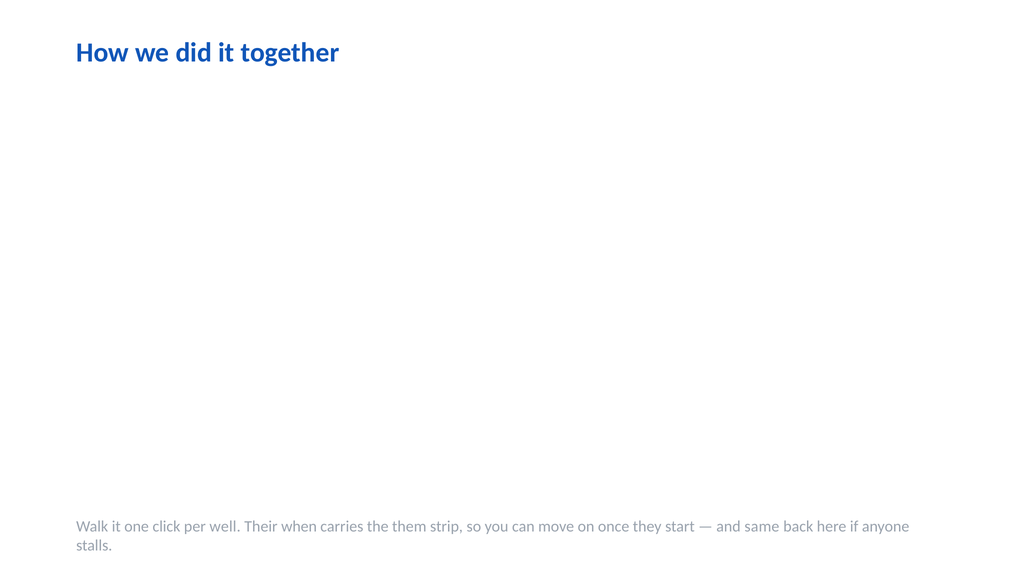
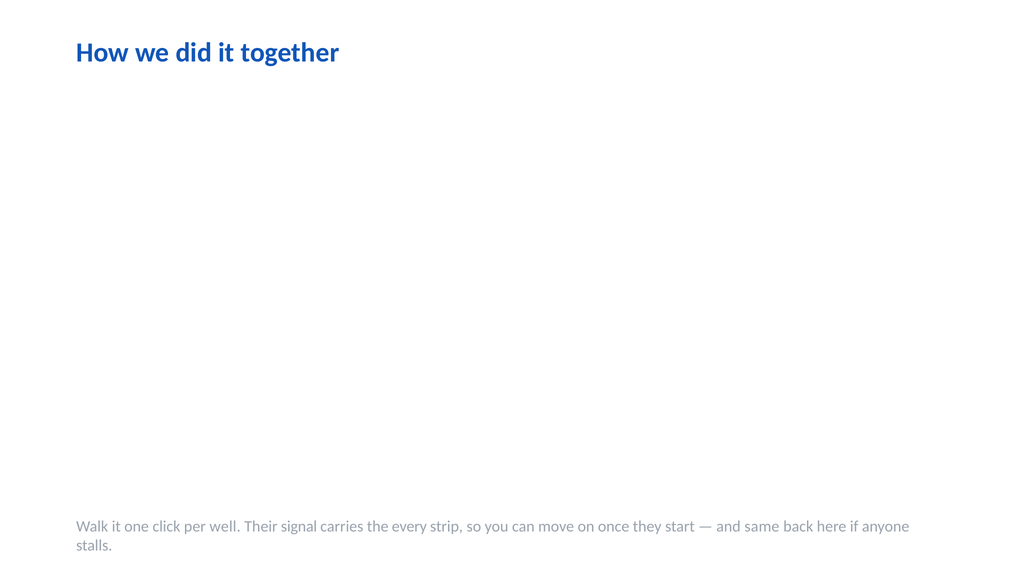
when: when -> signal (299, 526)
them: them -> every (409, 526)
